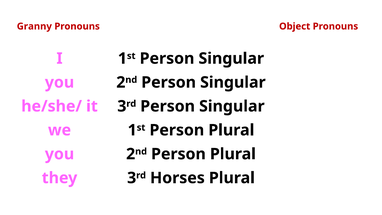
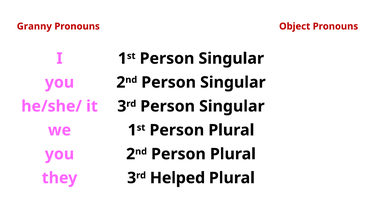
Horses: Horses -> Helped (177, 178)
